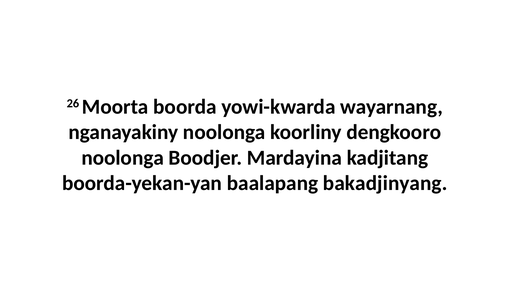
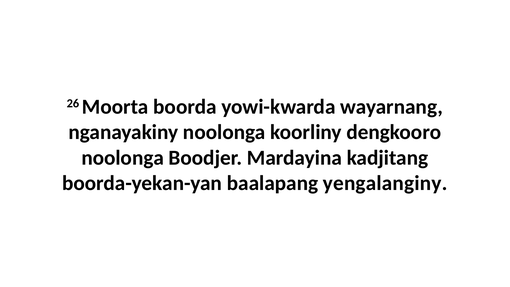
bakadjinyang: bakadjinyang -> yengalanginy (385, 183)
